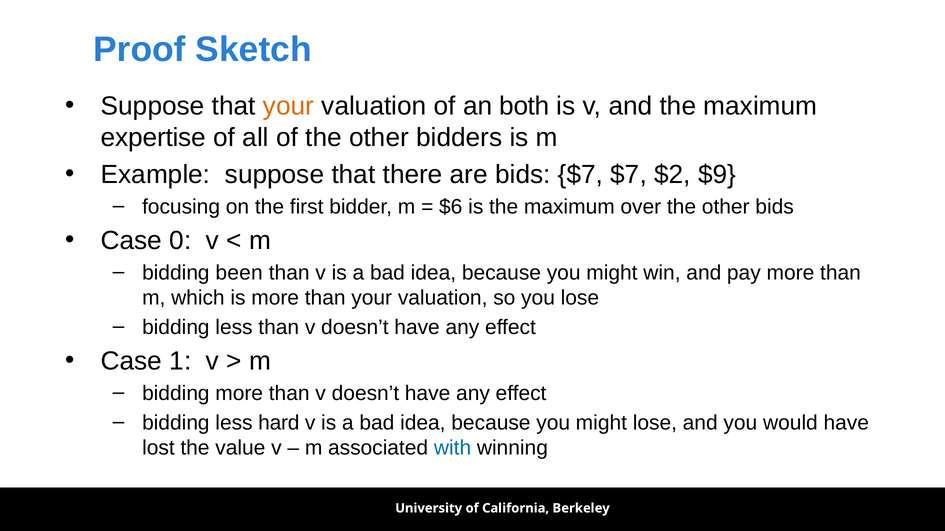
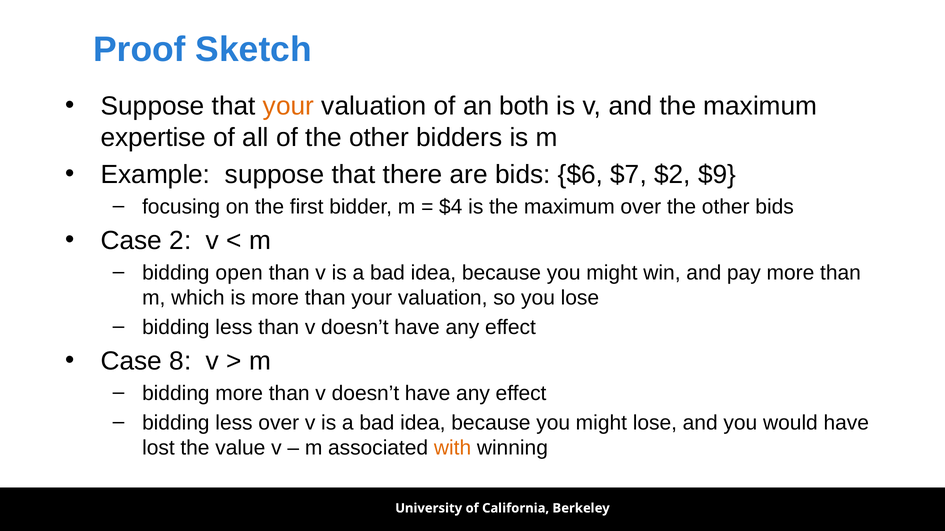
bids $7: $7 -> $6 (581, 175)
$6: $6 -> $4 (451, 207)
0: 0 -> 2 (180, 241)
been: been -> open (239, 273)
1: 1 -> 8 (180, 362)
less hard: hard -> over (279, 423)
with colour: blue -> orange (453, 448)
